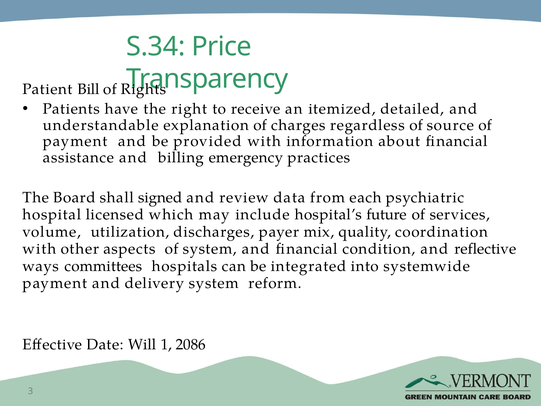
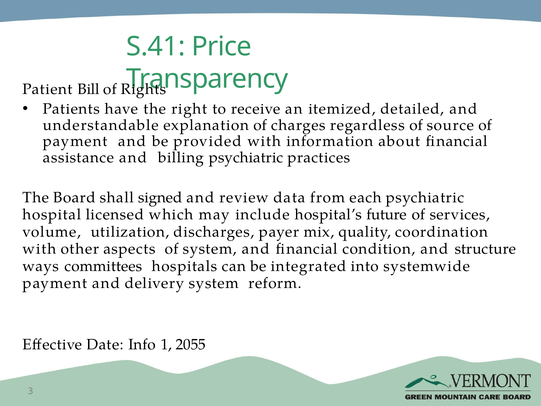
S.34: S.34 -> S.41 (156, 46)
billing emergency: emergency -> psychiatric (246, 157)
reflective: reflective -> structure (485, 249)
Will: Will -> Info (142, 344)
2086: 2086 -> 2055 (191, 344)
